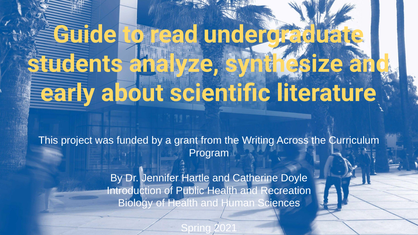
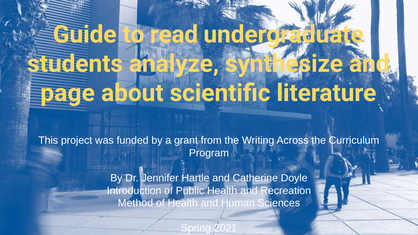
early: early -> page (68, 93)
Biology: Biology -> Method (135, 203)
